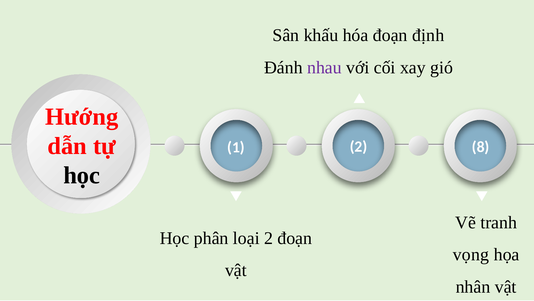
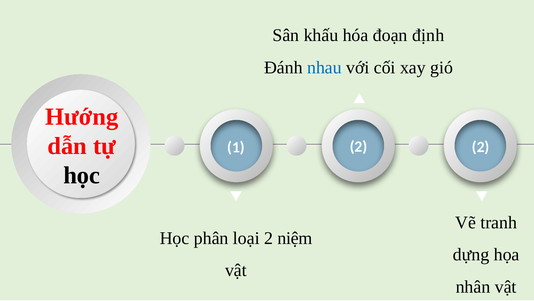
nhau colour: purple -> blue (324, 67)
2 8: 8 -> 2 (481, 147)
2 đoạn: đoạn -> niệm (295, 238)
vọng: vọng -> dựng (471, 254)
